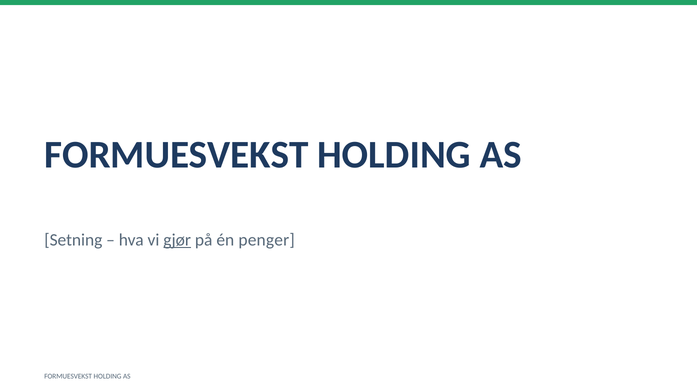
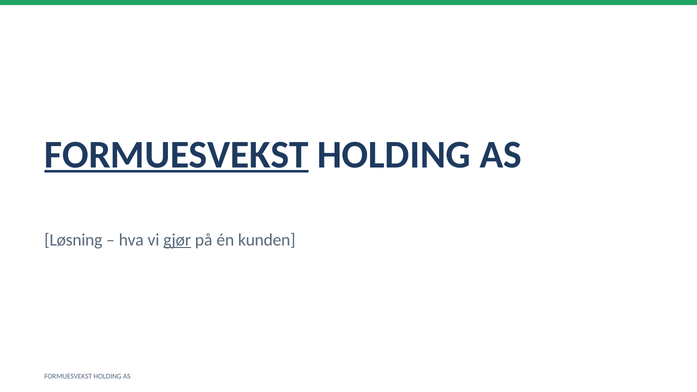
FORMUESVEKST underline: none -> present (176, 155)
Setning: Setning -> Løsning (73, 240)
penger: penger -> kunden (267, 240)
